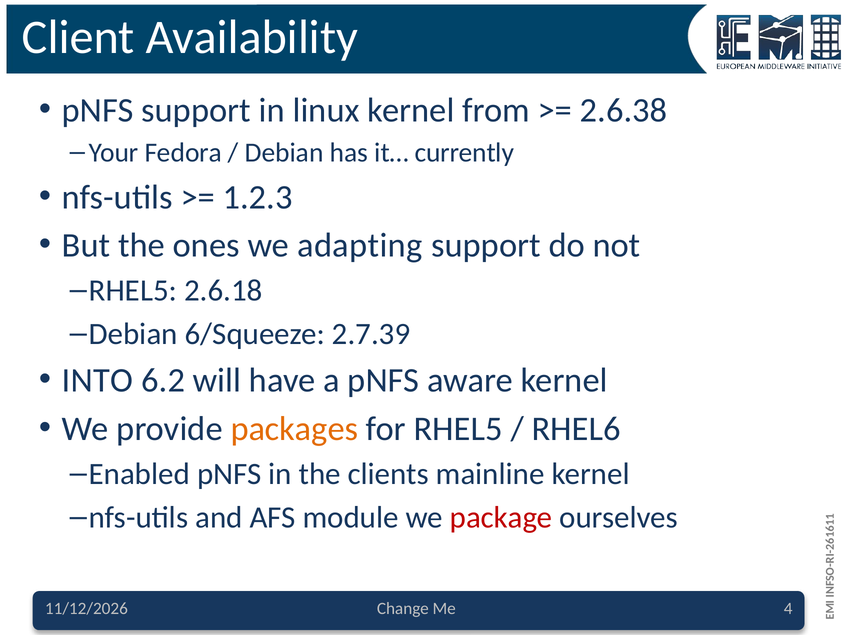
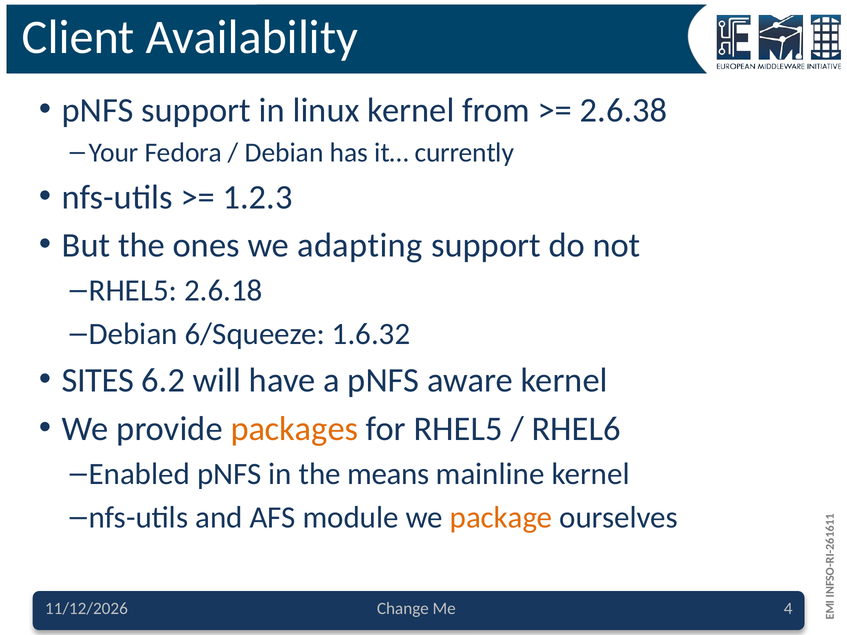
2.7.39: 2.7.39 -> 1.6.32 (371, 334)
INTO: INTO -> SITES (98, 381)
clients: clients -> means (388, 474)
package colour: red -> orange (501, 517)
